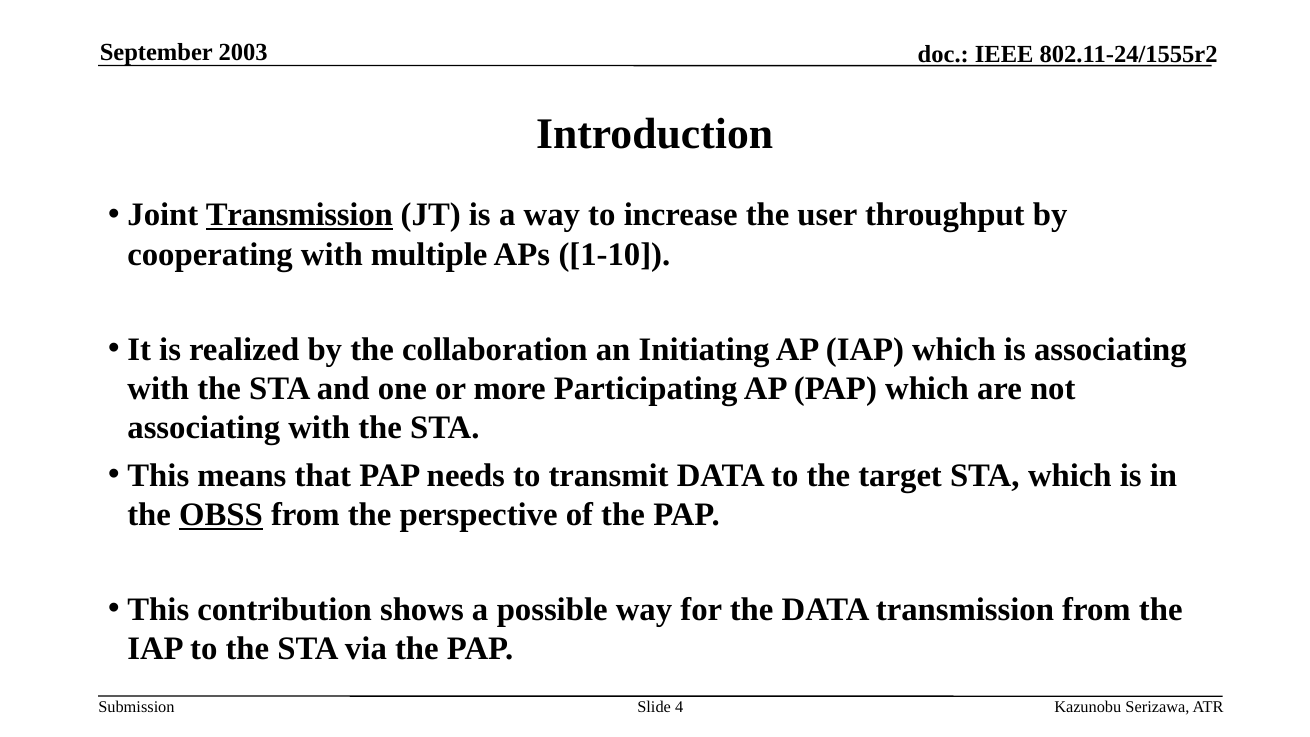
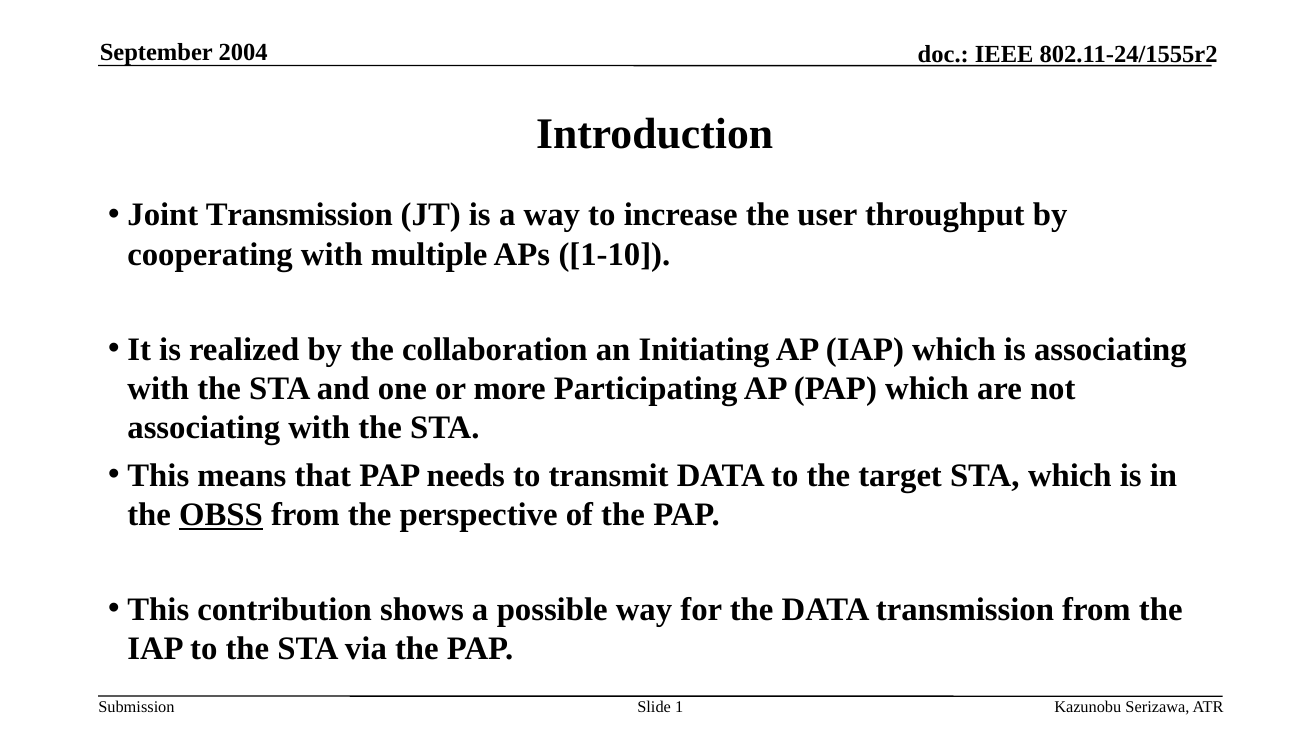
2003: 2003 -> 2004 (243, 52)
Transmission underline: present -> none (299, 215)
4: 4 -> 1 (679, 707)
